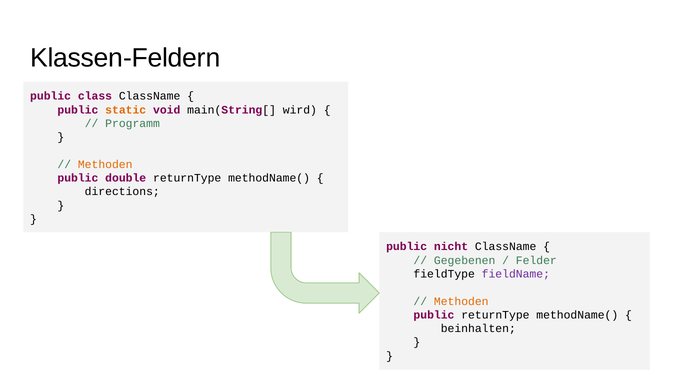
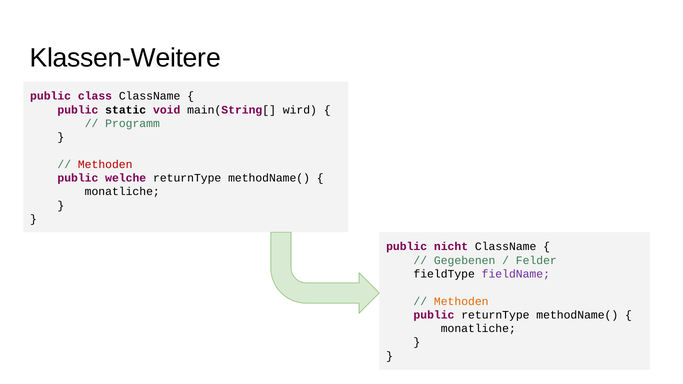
Klassen-Feldern: Klassen-Feldern -> Klassen-Weitere (125, 58)
static colour: orange -> black (126, 110)
Methoden colour: orange -> red (105, 164)
double: double -> welche (126, 178)
directions: directions -> monatliche (122, 192)
beinhalten: beinhalten -> monatliche (478, 329)
